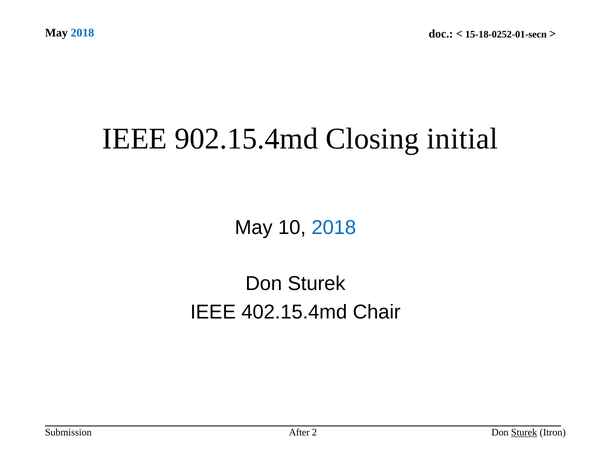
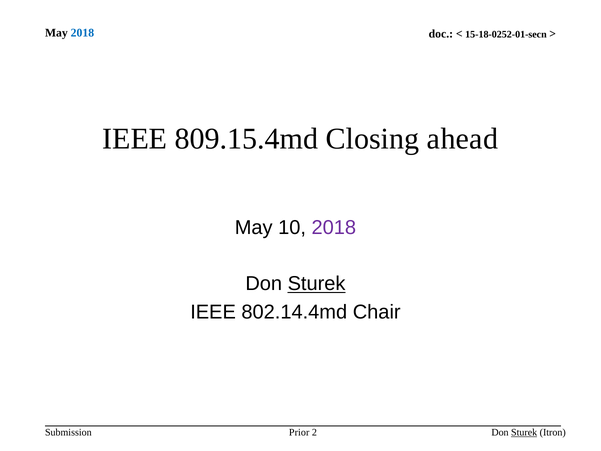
902.15.4md: 902.15.4md -> 809.15.4md (247, 139)
initial: initial -> ahead (462, 139)
2018 colour: blue -> purple (334, 228)
Sturek underline: none -> present (317, 284)
402.15.4md: 402.15.4md -> 802.14.4md (294, 312)
After: After -> Prior (299, 432)
